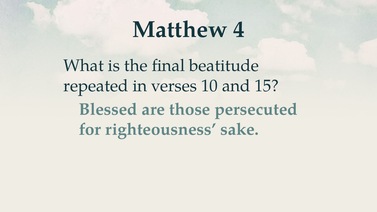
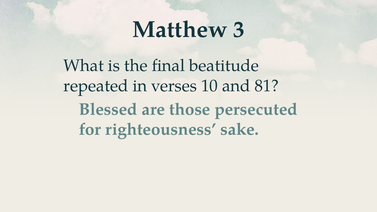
4: 4 -> 3 (239, 30)
15: 15 -> 81 (267, 86)
